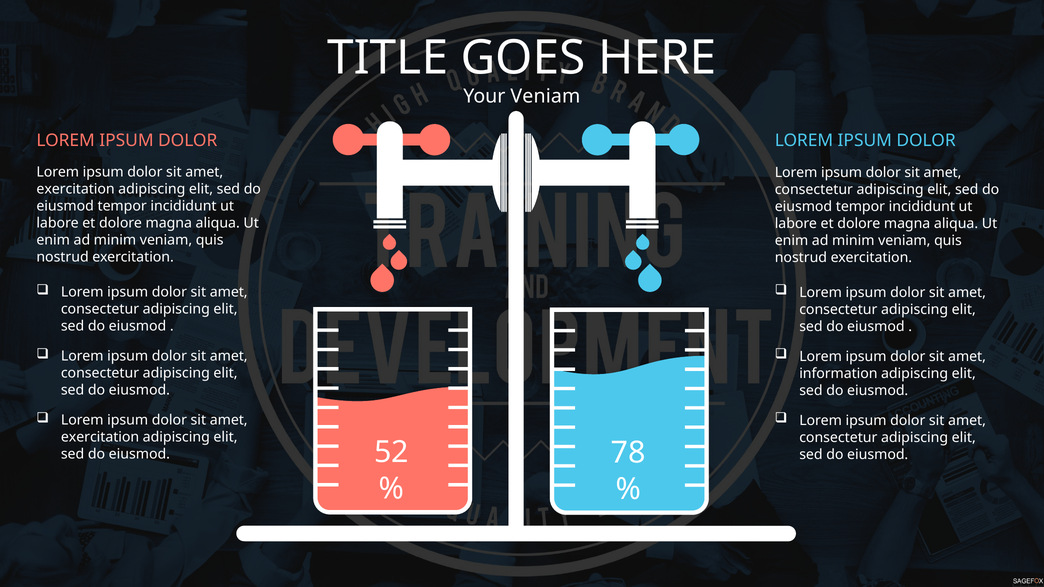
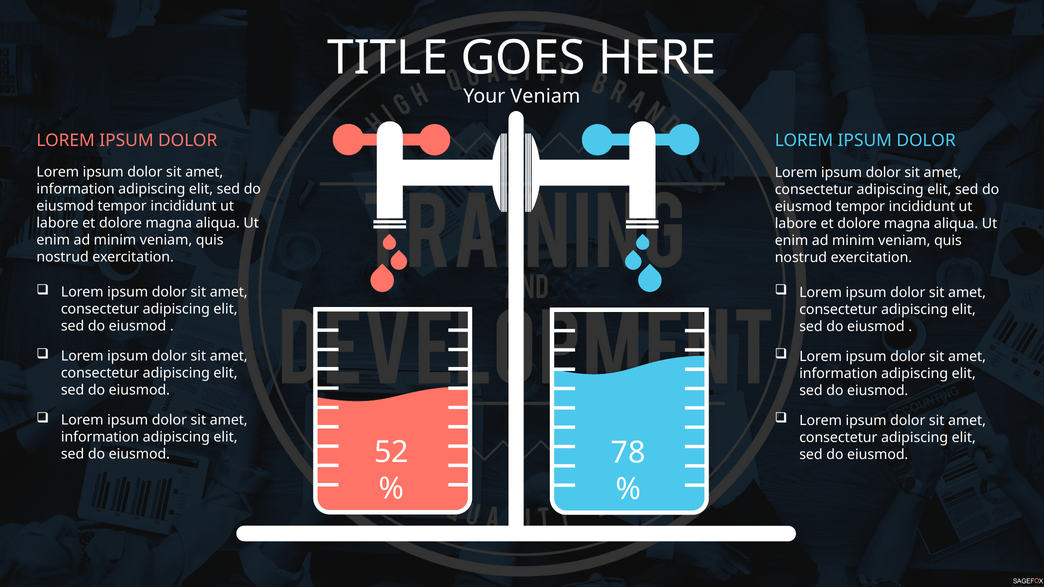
exercitation: exercitation -> information (76, 189)
exercitation: exercitation -> information (100, 437)
